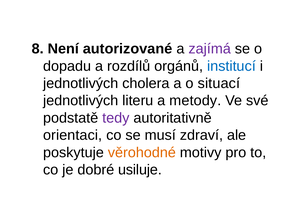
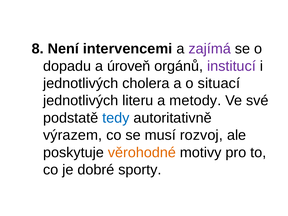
autorizované: autorizované -> intervencemi (128, 49)
rozdílů: rozdílů -> úroveň (129, 66)
institucí colour: blue -> purple (231, 66)
tedy colour: purple -> blue (116, 118)
orientaci: orientaci -> výrazem (73, 135)
zdraví: zdraví -> rozvoj (201, 135)
usiluje: usiluje -> sporty (140, 170)
